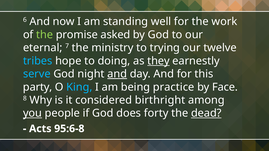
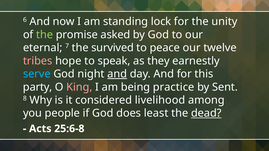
well: well -> lock (161, 22)
work: work -> unity (224, 22)
ministry: ministry -> survived (113, 48)
trying: trying -> peace (165, 48)
tribes colour: light blue -> pink (38, 61)
doing: doing -> speak (114, 61)
they underline: present -> none (158, 61)
King colour: light blue -> pink (79, 87)
Face: Face -> Sent (225, 87)
birthright: birthright -> livelihood (160, 100)
you underline: present -> none (32, 113)
forty: forty -> least (156, 113)
95:6-8: 95:6-8 -> 25:6-8 (69, 129)
